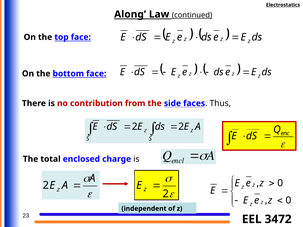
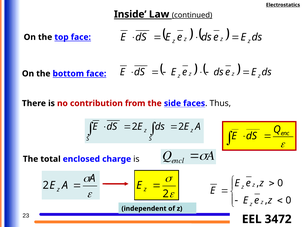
Along: Along -> Inside (130, 14)
